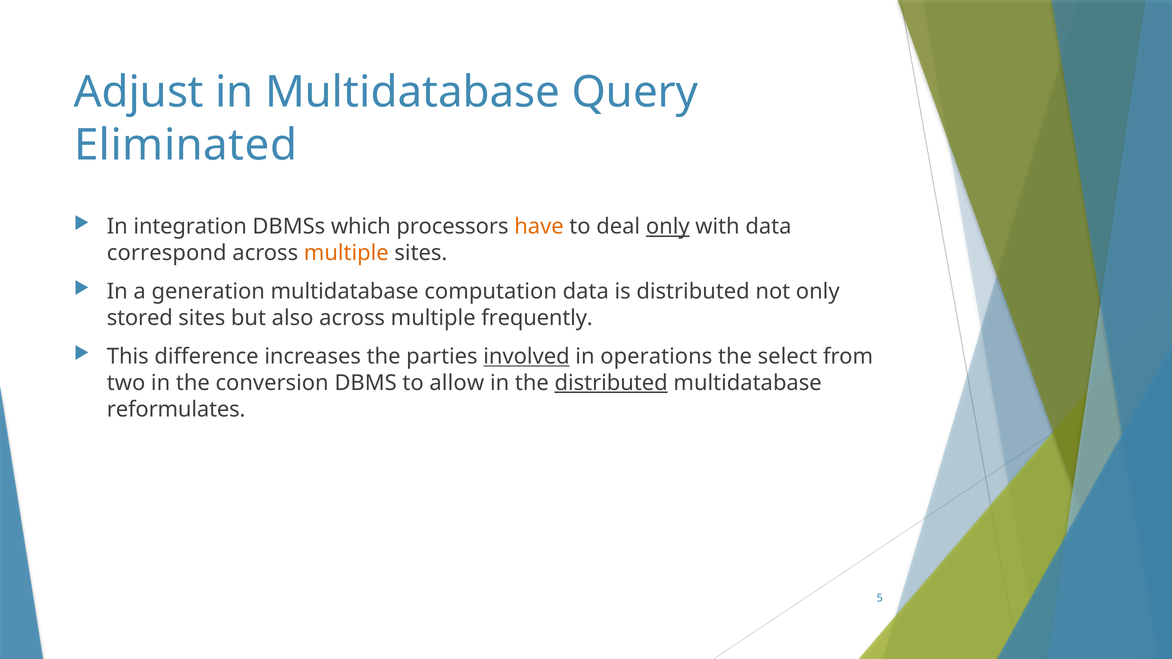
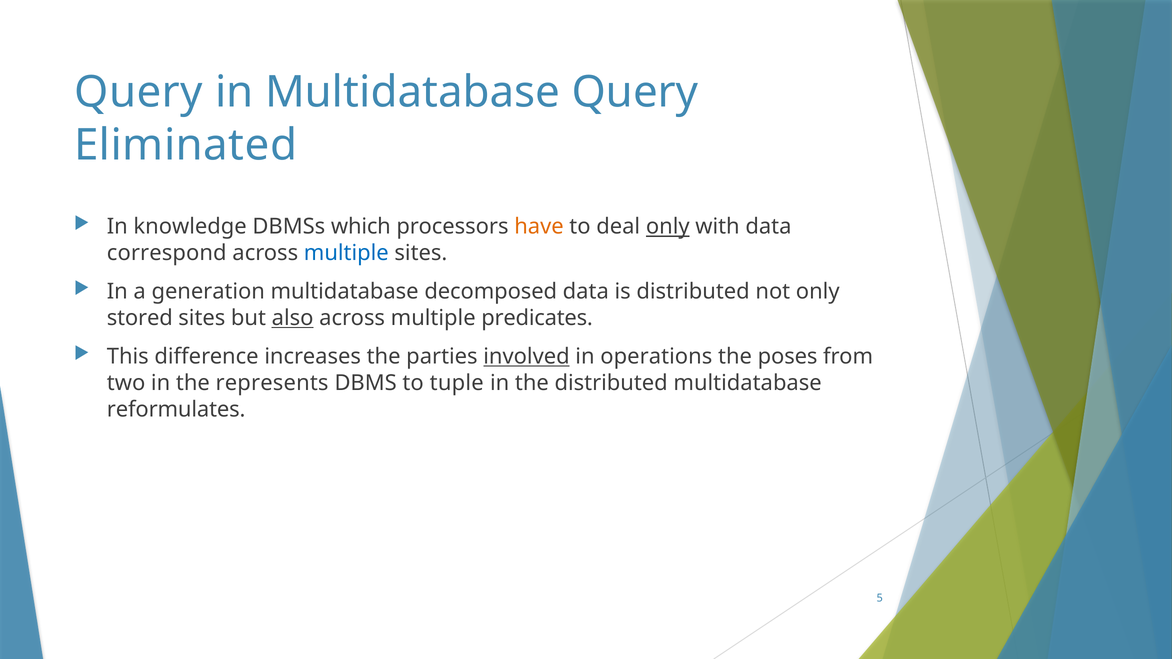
Adjust: Adjust -> Query (139, 92)
integration: integration -> knowledge (190, 227)
multiple colour: orange -> blue (346, 253)
computation: computation -> decomposed (491, 292)
also underline: none -> present (293, 318)
frequently: frequently -> predicates (537, 318)
select: select -> poses (788, 357)
conversion: conversion -> represents (272, 383)
allow: allow -> tuple (457, 383)
distributed underline: present -> none (611, 383)
